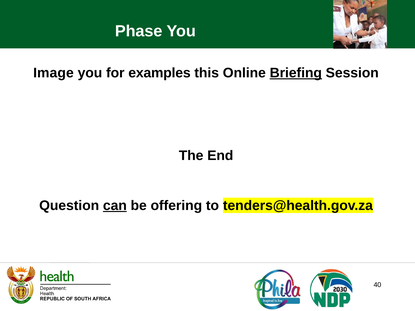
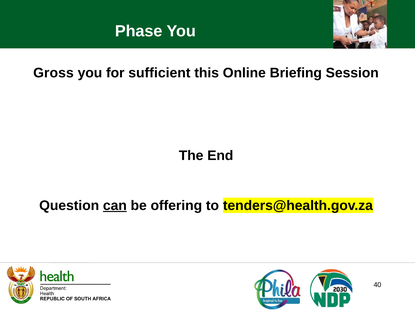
Image: Image -> Gross (53, 73)
examples: examples -> sufficient (159, 73)
Briefing underline: present -> none (296, 73)
